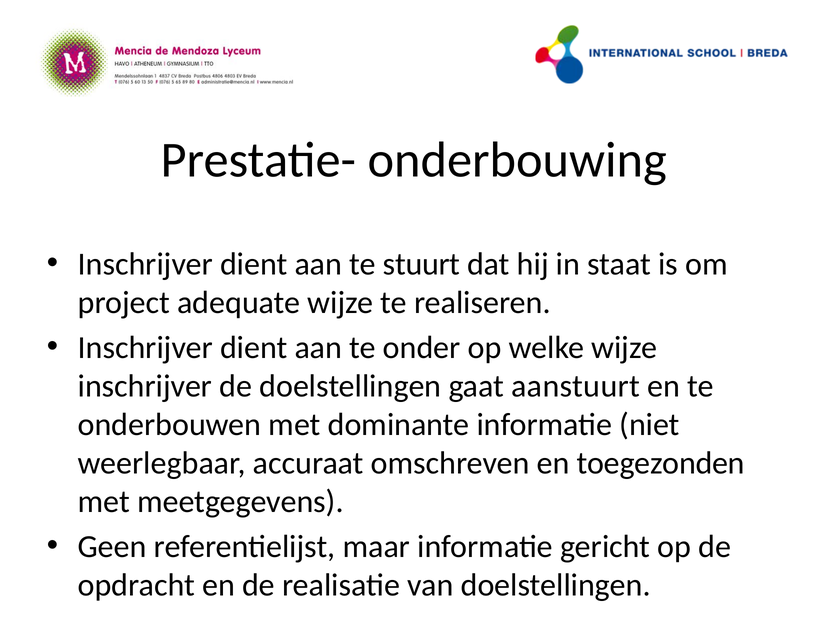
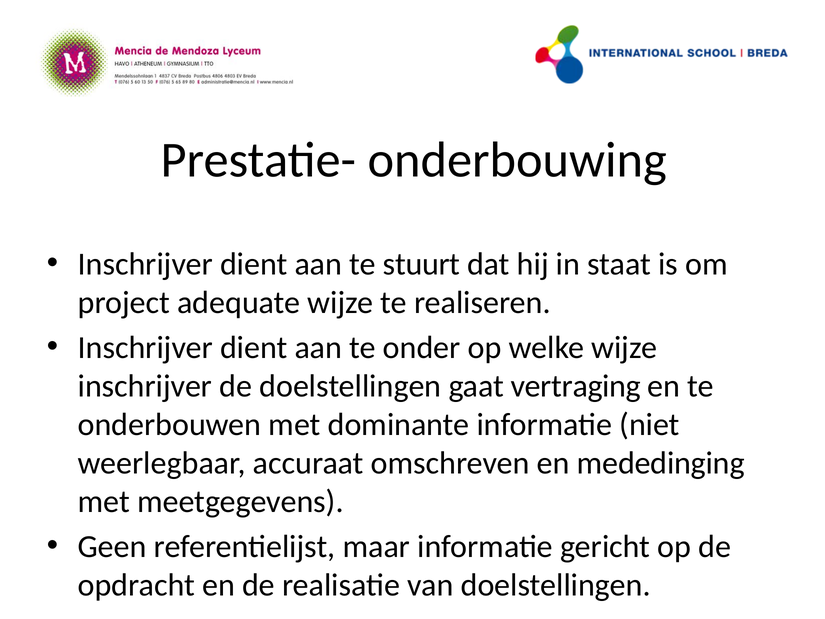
aanstuurt: aanstuurt -> vertraging (576, 386)
toegezonden: toegezonden -> mededinging (661, 463)
